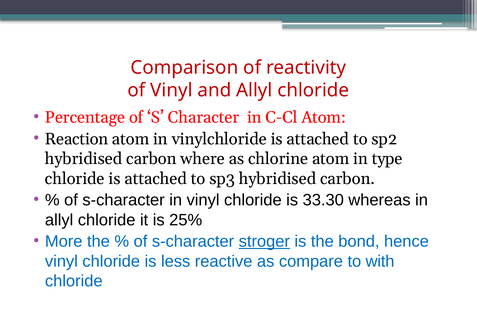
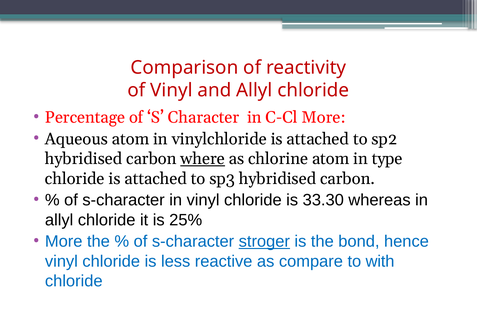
C-Cl Atom: Atom -> More (324, 117)
Reaction: Reaction -> Aqueous (76, 139)
where underline: none -> present (203, 159)
